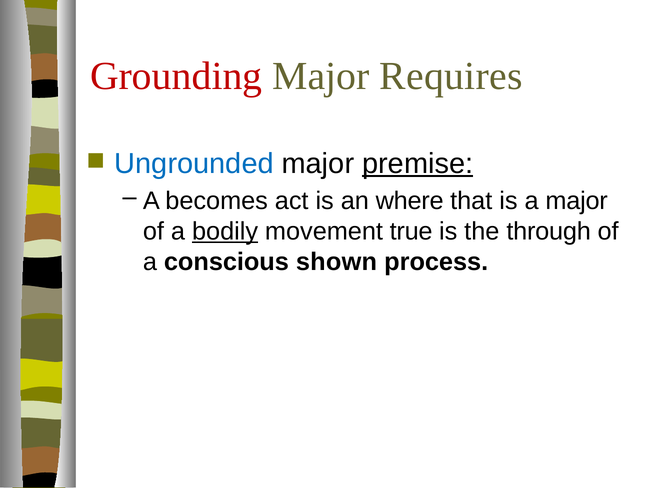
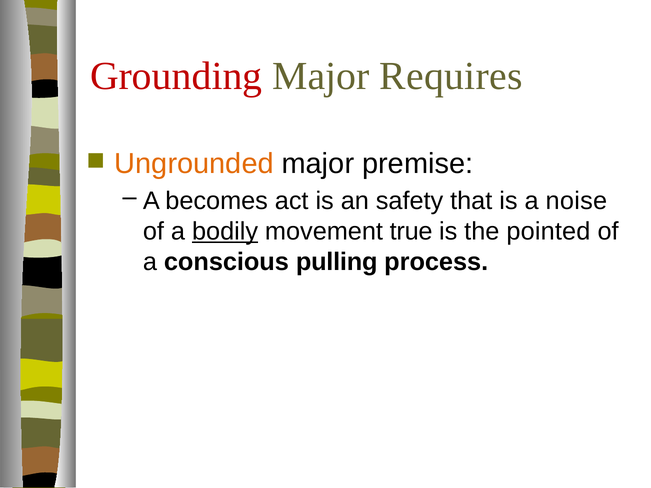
Ungrounded colour: blue -> orange (194, 164)
premise underline: present -> none (418, 164)
where: where -> safety (410, 201)
a major: major -> noise (576, 201)
through: through -> pointed (548, 231)
shown: shown -> pulling (337, 262)
